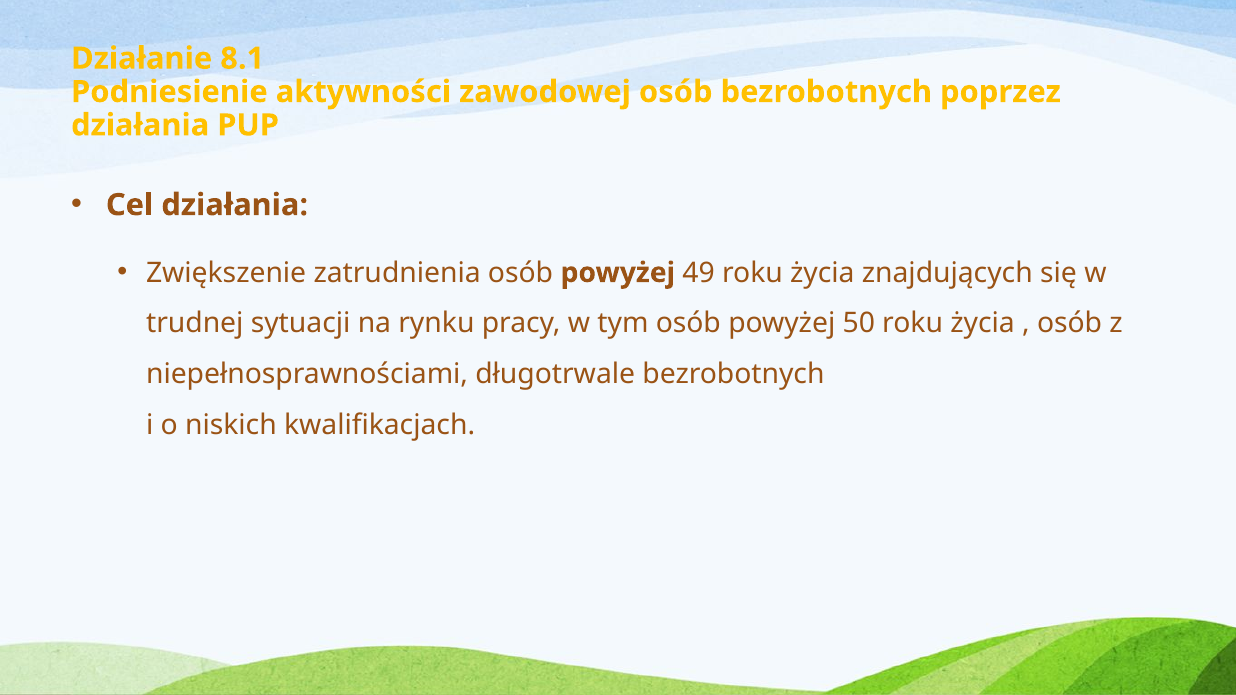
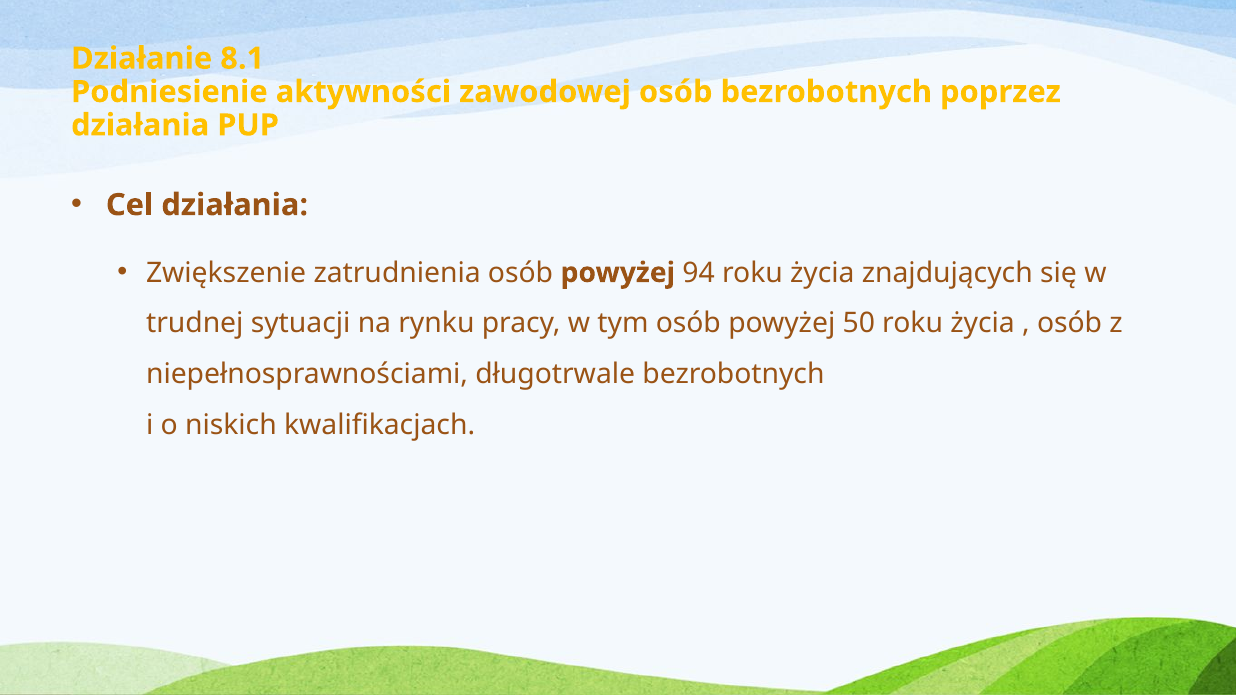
49: 49 -> 94 (699, 273)
